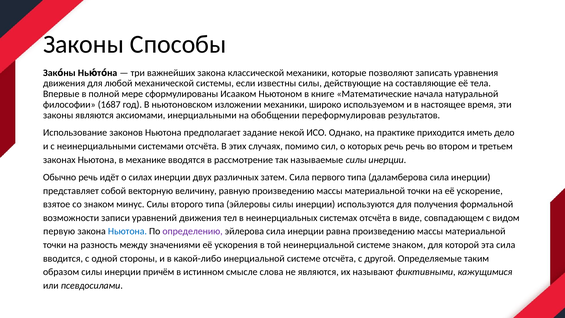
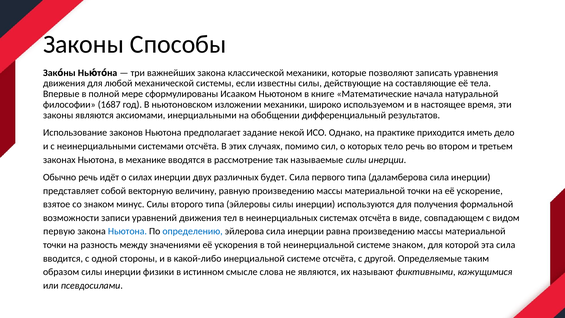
переформулировав: переформулировав -> дифференциальный (344, 115)
которых речь: речь -> тело (394, 146)
затем: затем -> будет (274, 177)
определению colour: purple -> blue (193, 231)
причём: причём -> физики (159, 272)
